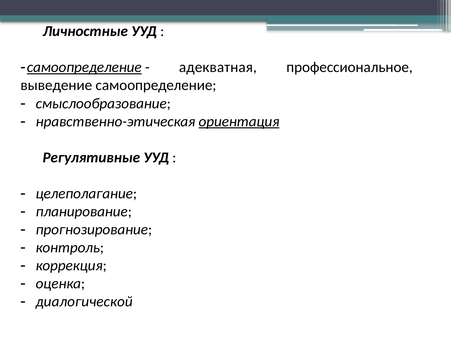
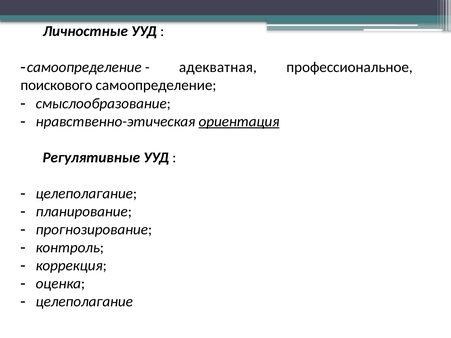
самоопределение underline: present -> none (84, 67)
выведение: выведение -> поискового (56, 85)
диалогической: диалогической -> целеполагание (84, 302)
